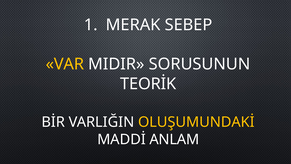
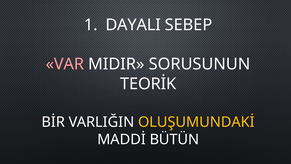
MERAK: MERAK -> DAYALI (133, 25)
VAR colour: yellow -> pink (65, 64)
ANLAM: ANLAM -> BÜTÜN (174, 139)
